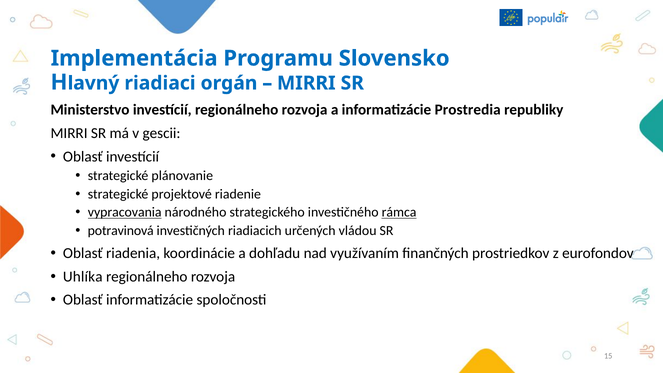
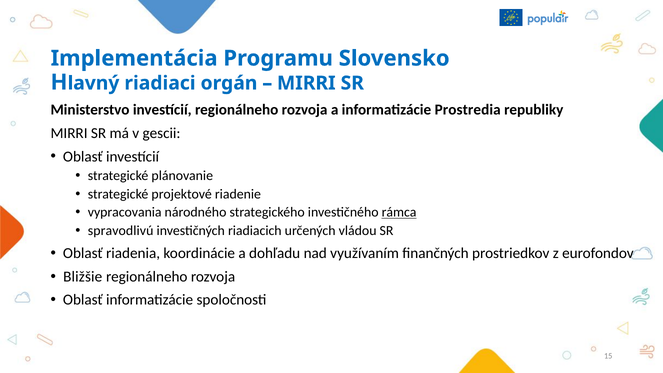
vypracovania underline: present -> none (125, 212)
potravinová: potravinová -> spravodlivú (121, 231)
Uhlíka: Uhlíka -> Bližšie (83, 277)
